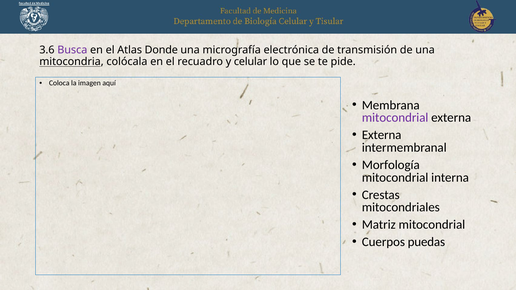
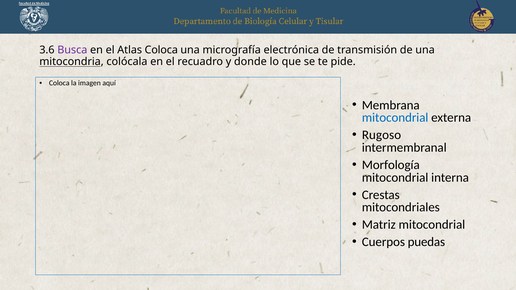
Atlas Donde: Donde -> Coloca (161, 50)
celular: celular -> donde (250, 62)
mitocondrial colour: purple -> blue (395, 118)
Externa: Externa -> Rugoso (382, 135)
